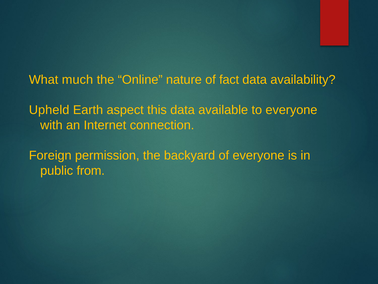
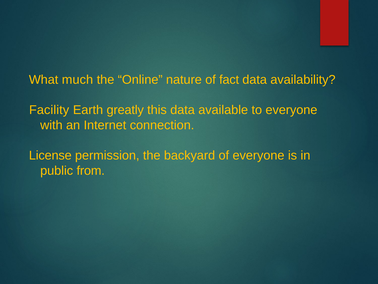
Upheld: Upheld -> Facility (49, 110)
aspect: aspect -> greatly (125, 110)
Foreign: Foreign -> License (50, 155)
